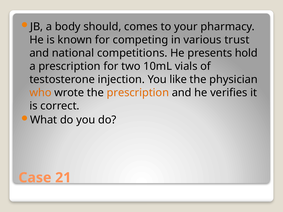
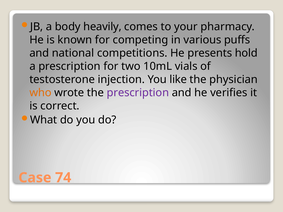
should: should -> heavily (102, 27)
trust: trust -> puffs (237, 40)
prescription colour: orange -> purple (138, 93)
21: 21 -> 74 (63, 178)
